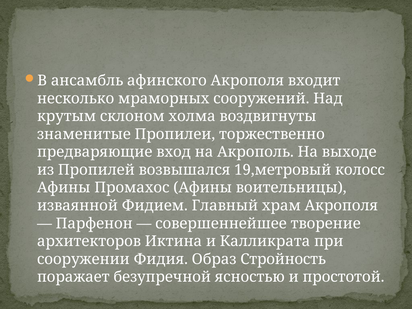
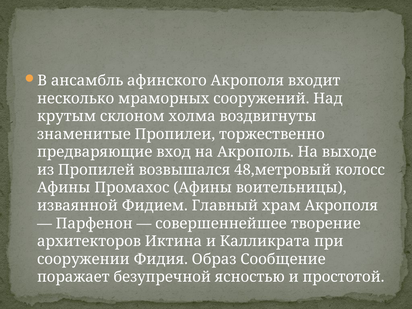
19,метровый: 19,метровый -> 48,метровый (283, 170)
Стройность: Стройность -> Сообщение (283, 259)
